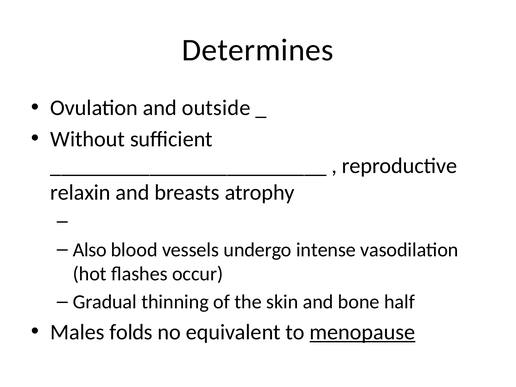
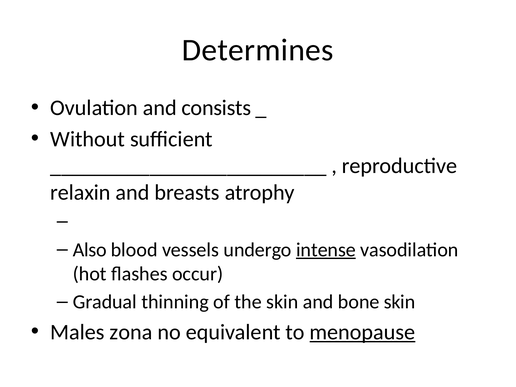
outside: outside -> consists (216, 108)
intense underline: none -> present (326, 250)
bone half: half -> skin (400, 302)
folds: folds -> zona (131, 332)
